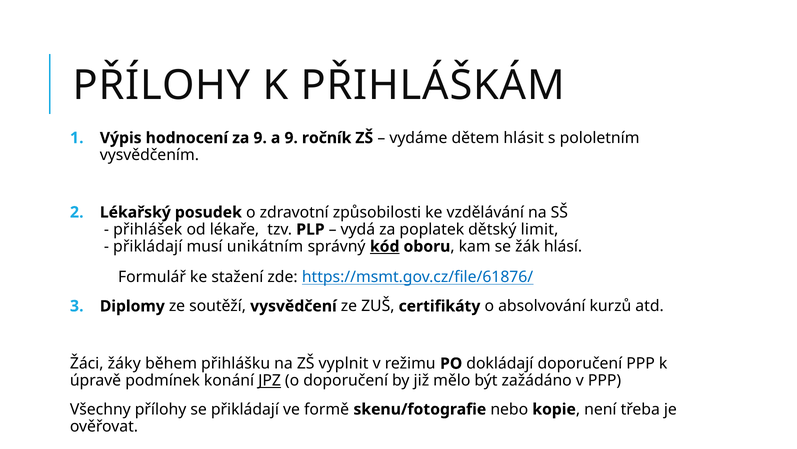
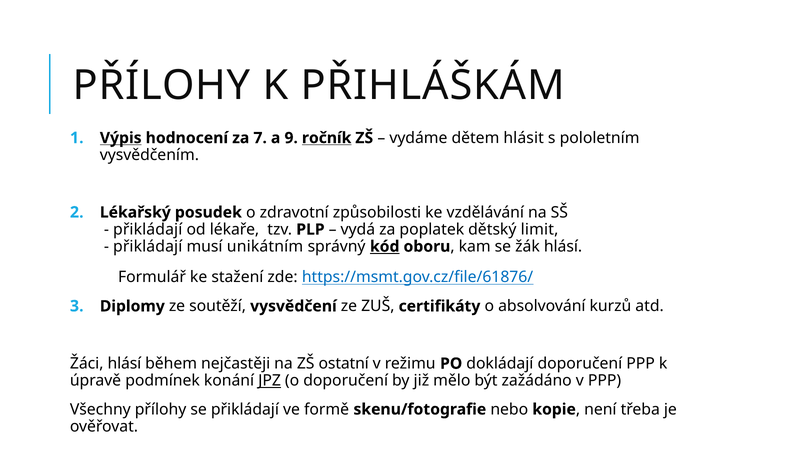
Výpis underline: none -> present (121, 138)
za 9: 9 -> 7 (260, 138)
ročník underline: none -> present (327, 138)
přihlášek: přihlášek -> přikládají (148, 229)
Žáci žáky: žáky -> hlásí (124, 363)
přihlášku: přihlášku -> nejčastěji (236, 363)
vyplnit: vyplnit -> ostatní (344, 363)
